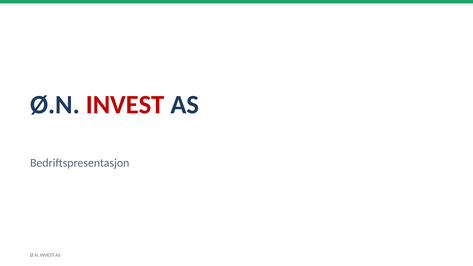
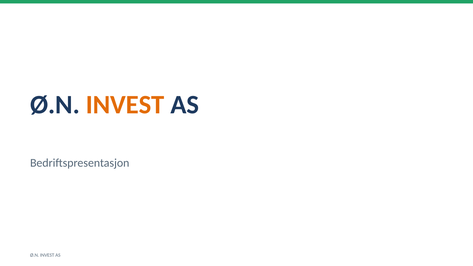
INVEST colour: red -> orange (125, 105)
